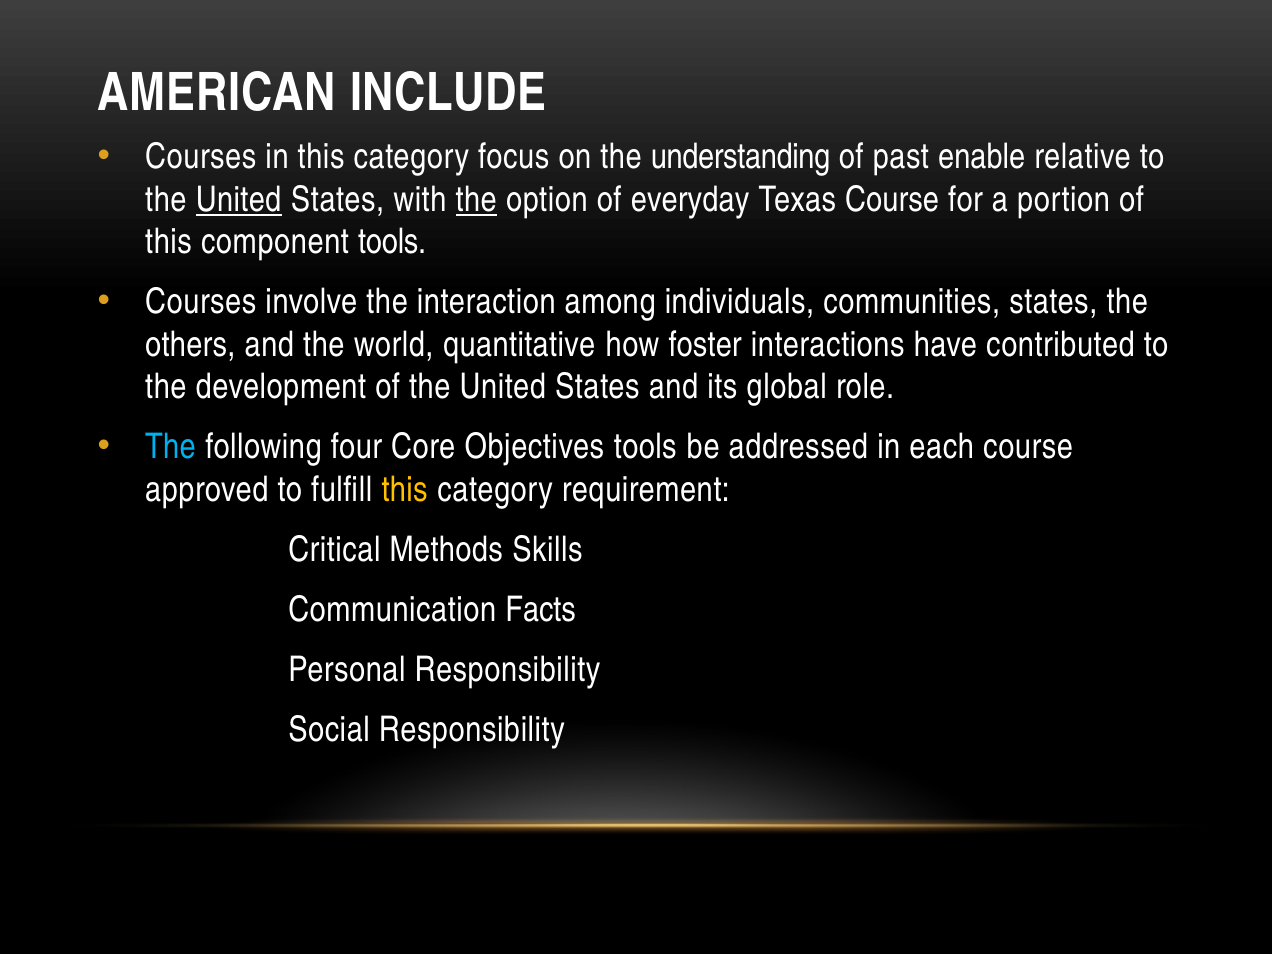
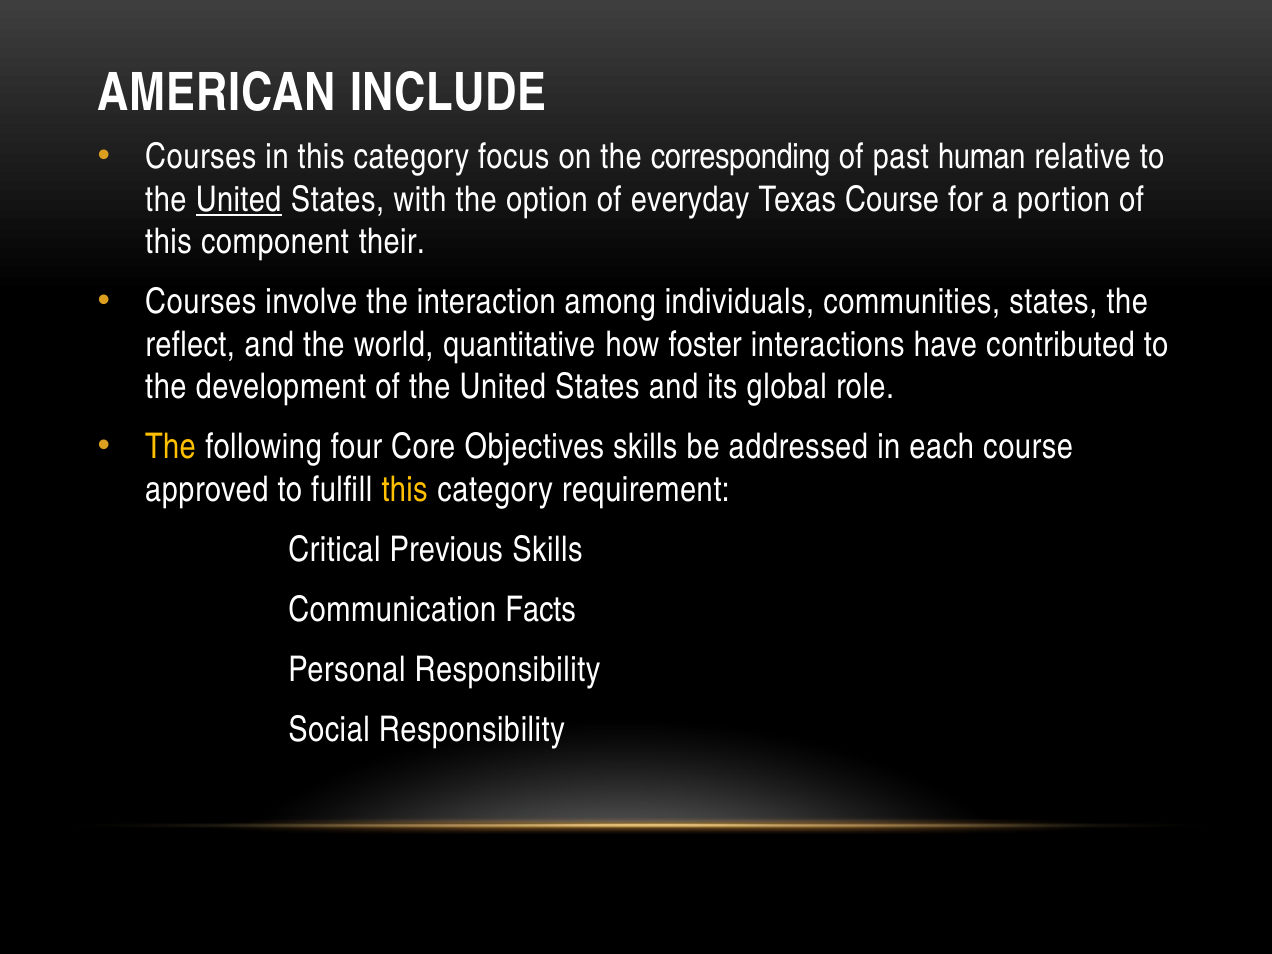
understanding: understanding -> corresponding (741, 157)
enable: enable -> human (982, 157)
the underline: present -> none (476, 200)
component tools: tools -> their (392, 242)
others: others -> reflect (190, 345)
The colour: light blue -> yellow (171, 447)
Objectives tools: tools -> skills (645, 447)
Methods: Methods -> Previous (446, 550)
